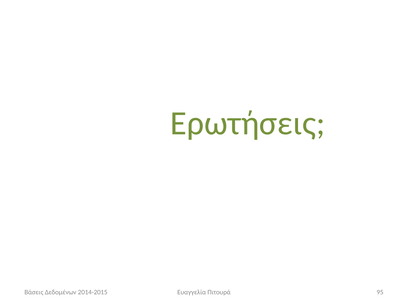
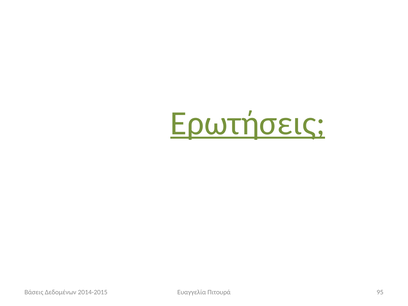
Ερωτήσεις underline: none -> present (248, 123)
